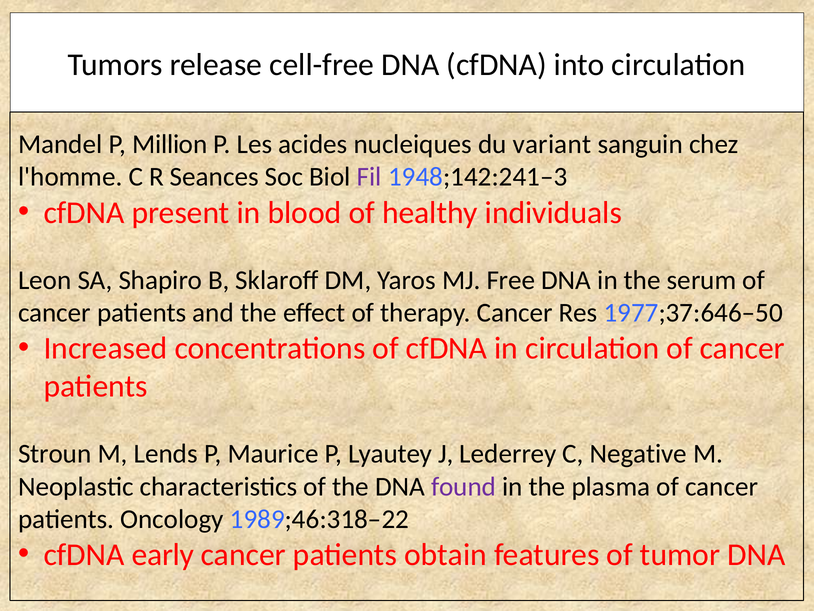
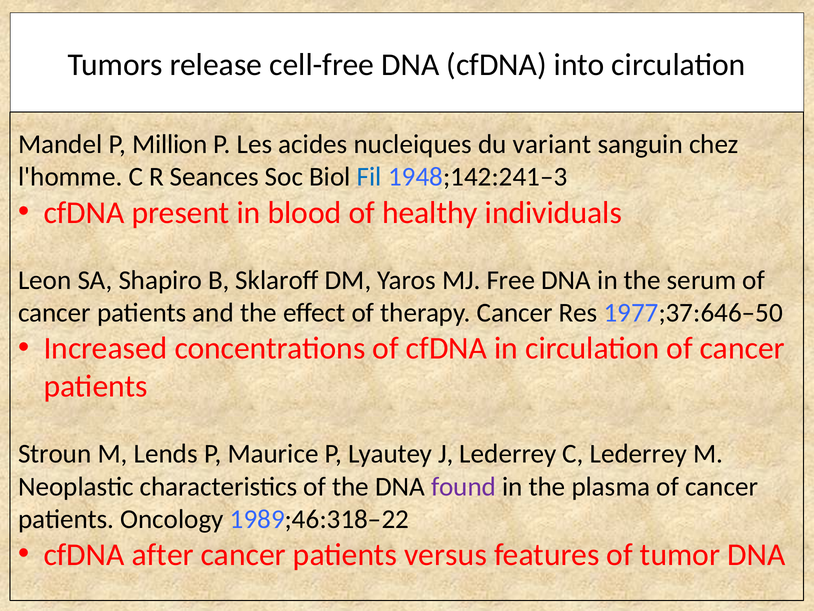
Fil colour: purple -> blue (369, 177)
C Negative: Negative -> Lederrey (638, 454)
early: early -> after (163, 554)
obtain: obtain -> versus (445, 554)
